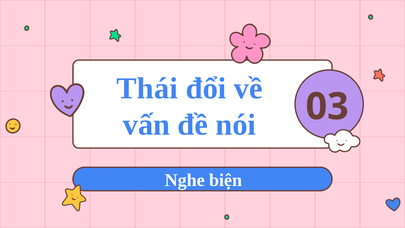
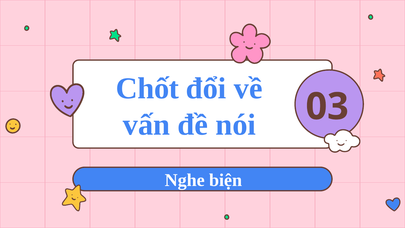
Thái: Thái -> Chốt (147, 88)
